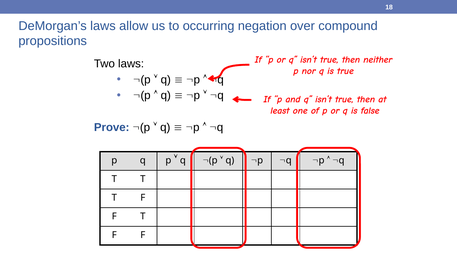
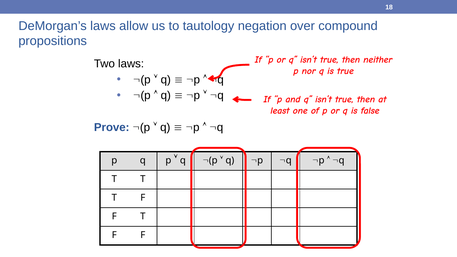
occurring: occurring -> tautology (209, 26)
